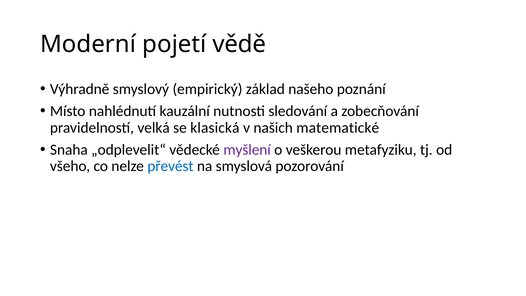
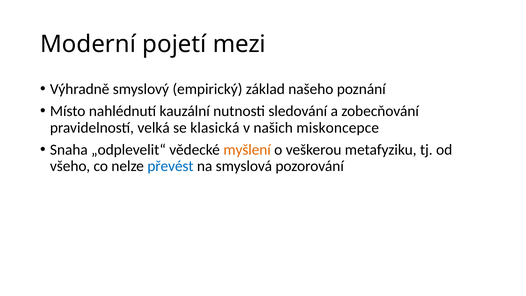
vědě: vědě -> mezi (239, 44)
matematické: matematické -> miskoncepce (338, 128)
myšlení colour: purple -> orange (247, 150)
